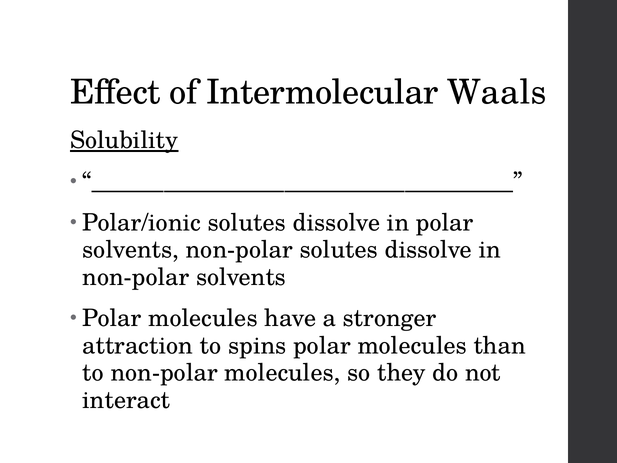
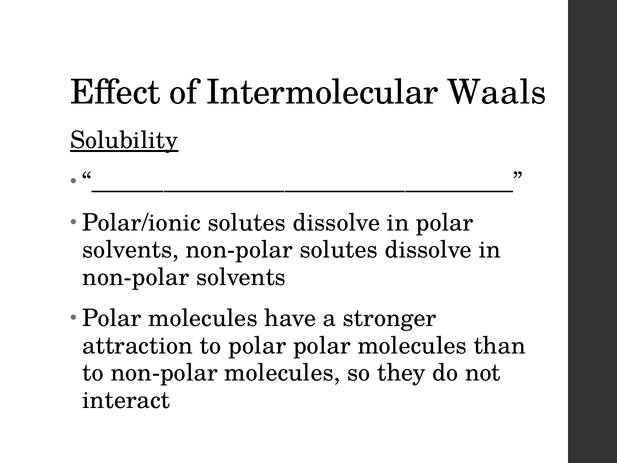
to spins: spins -> polar (257, 345)
